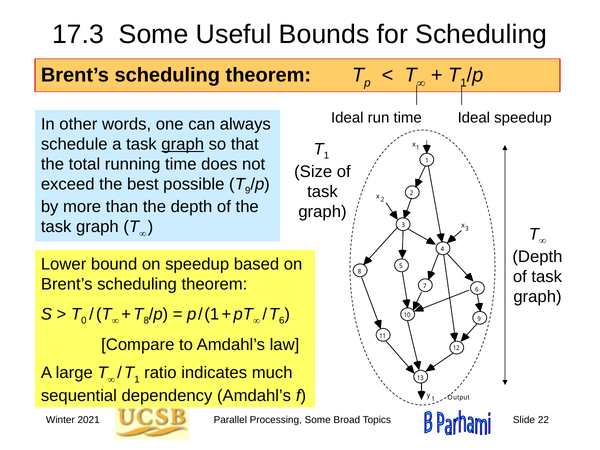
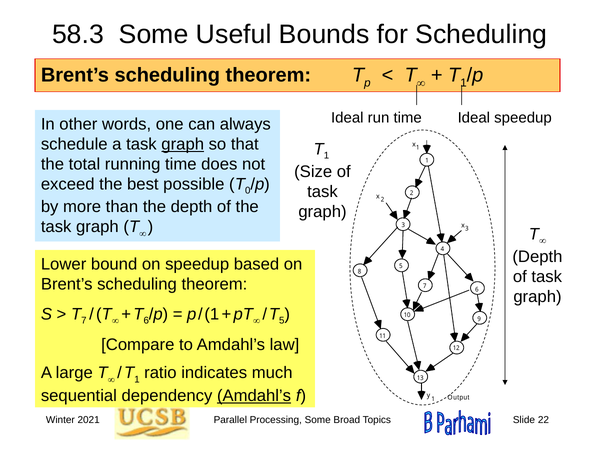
17.3: 17.3 -> 58.3 (78, 34)
9: 9 -> 0 (248, 191)
0: 0 -> 7 (84, 321)
8: 8 -> 6 (146, 321)
6: 6 -> 5 (282, 321)
Amdahl’s underline: none -> present (254, 396)
